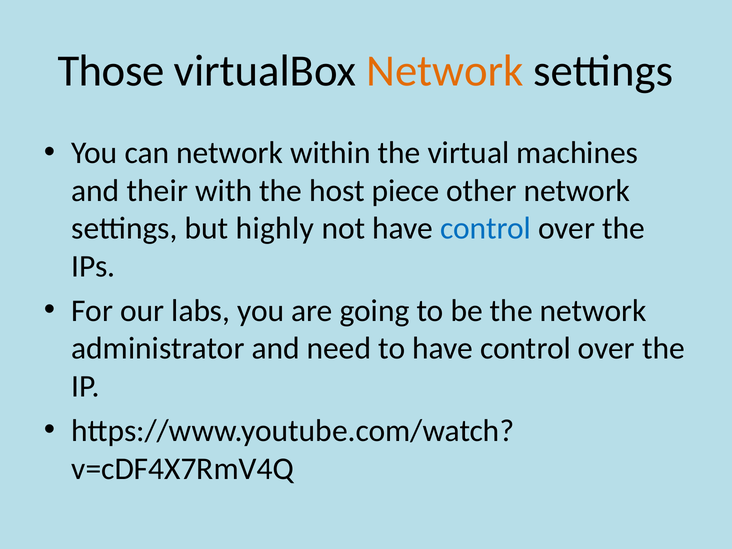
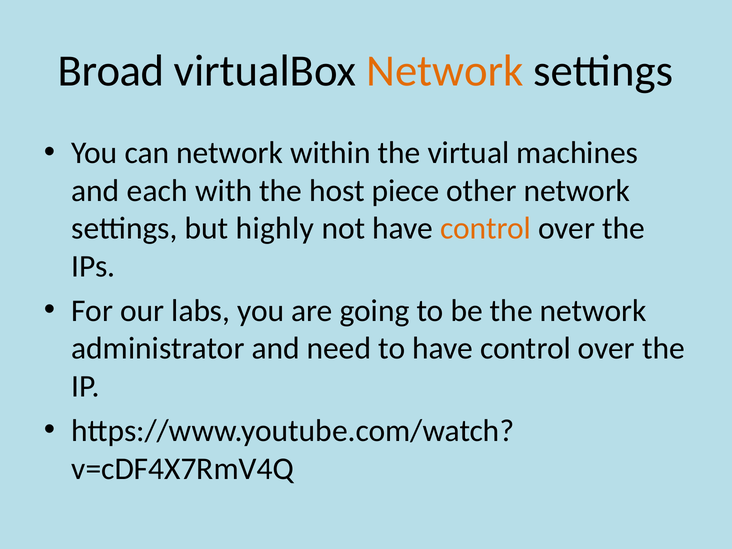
Those: Those -> Broad (111, 71)
their: their -> each (157, 191)
control colour: blue -> orange (486, 229)
